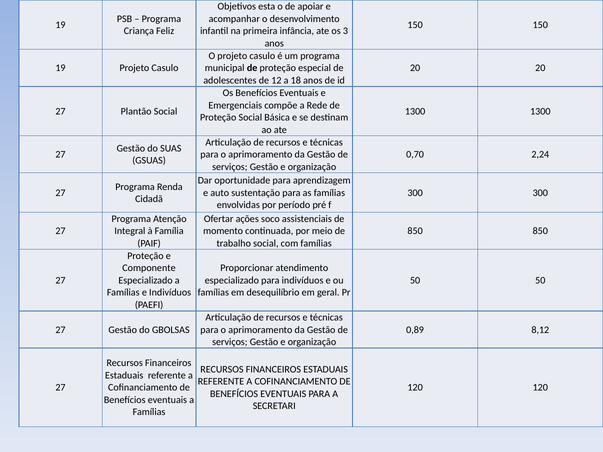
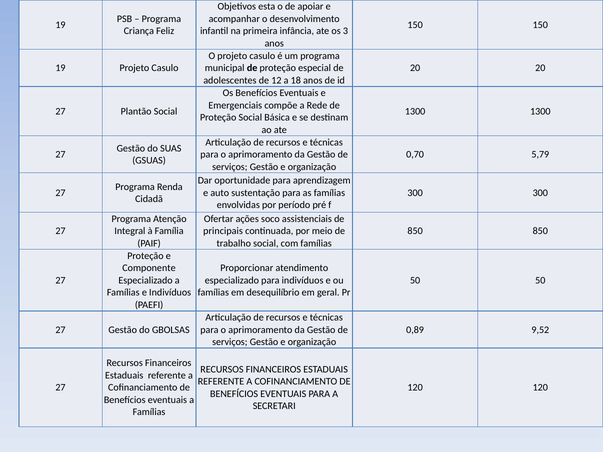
2,24: 2,24 -> 5,79 (540, 155)
momento: momento -> principais (223, 231)
8,12: 8,12 -> 9,52 (540, 330)
